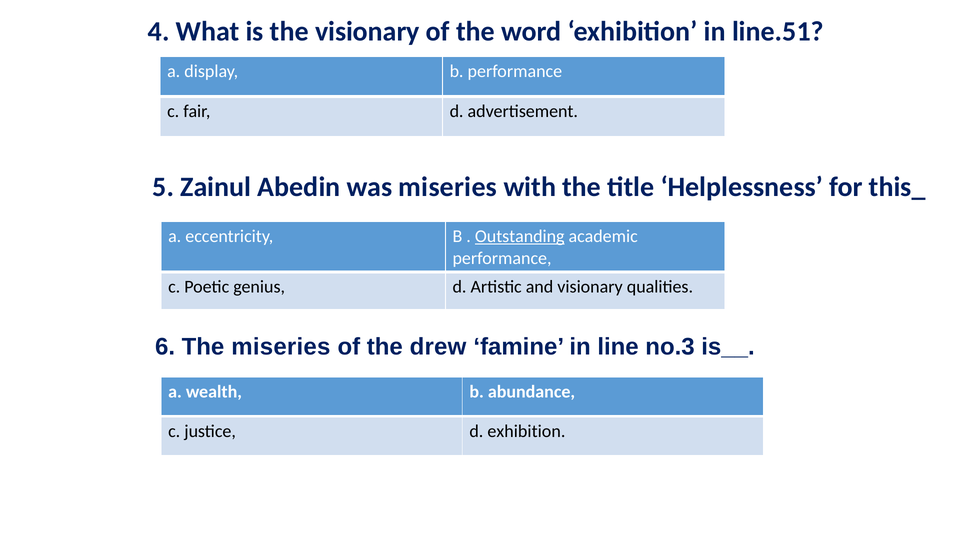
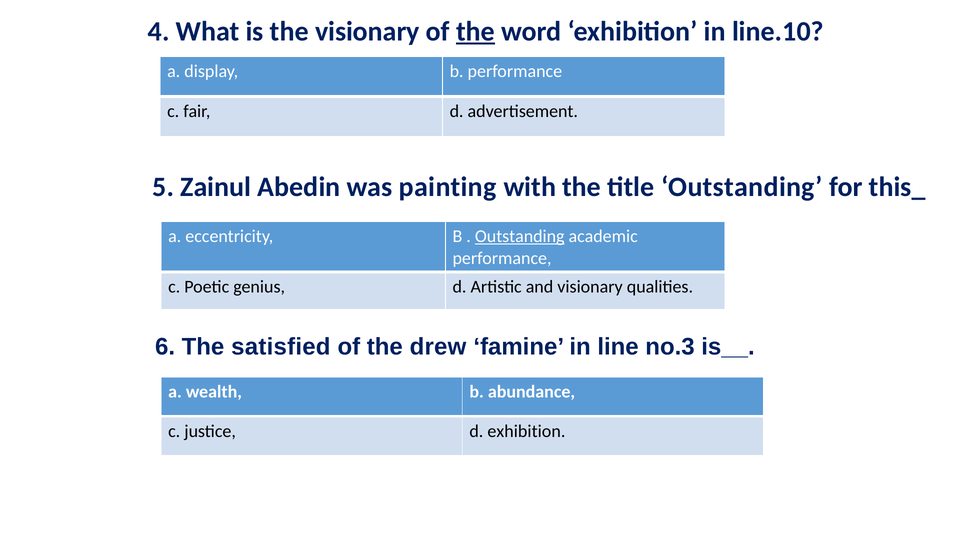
the underline: none -> present (475, 31)
line.51: line.51 -> line.10 (778, 31)
was miseries: miseries -> painting (448, 187)
title Helplessness: Helplessness -> Outstanding (742, 187)
The miseries: miseries -> satisfied (281, 347)
